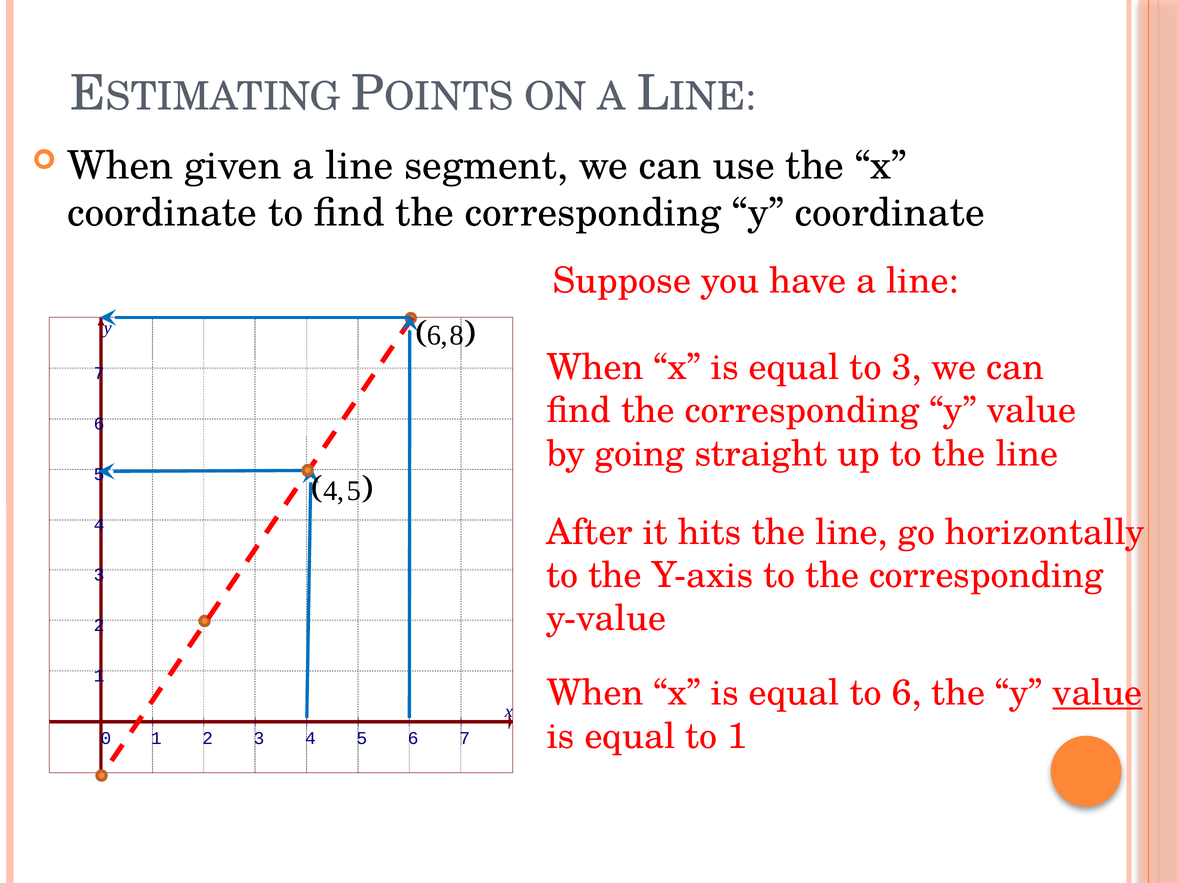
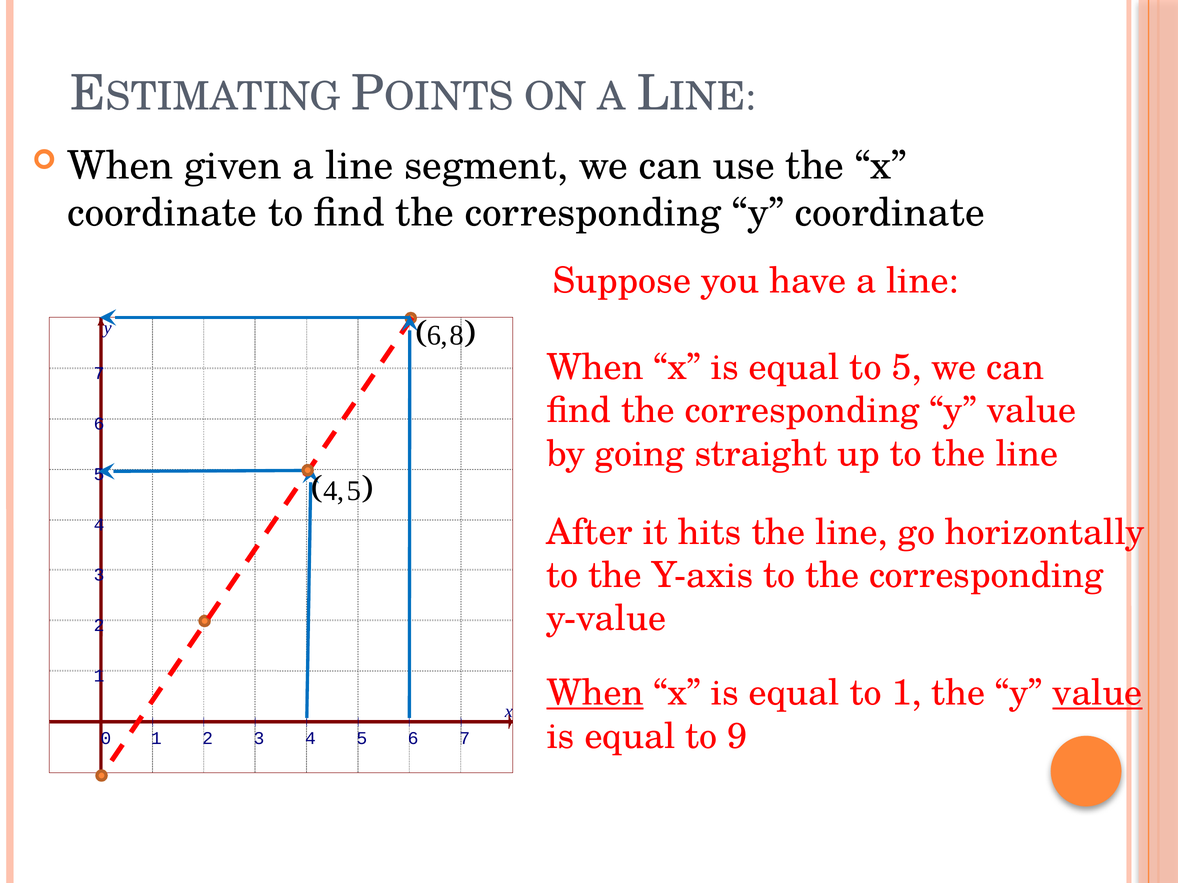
to 3: 3 -> 5 (907, 368)
When underline: none -> present (595, 693)
to 6: 6 -> 1 (907, 693)
to 1: 1 -> 9 (737, 737)
